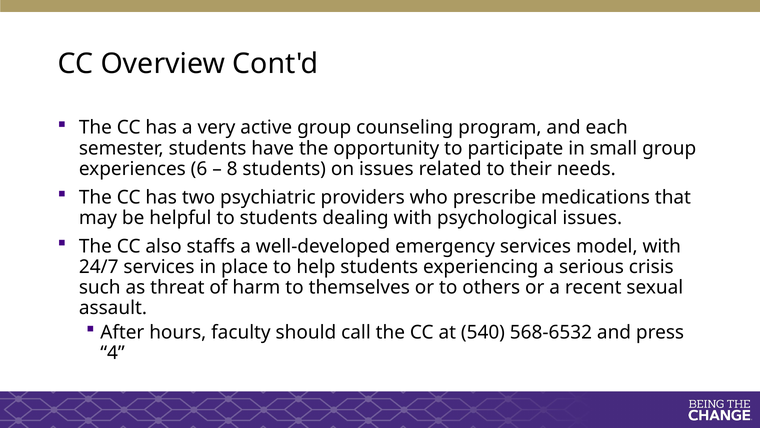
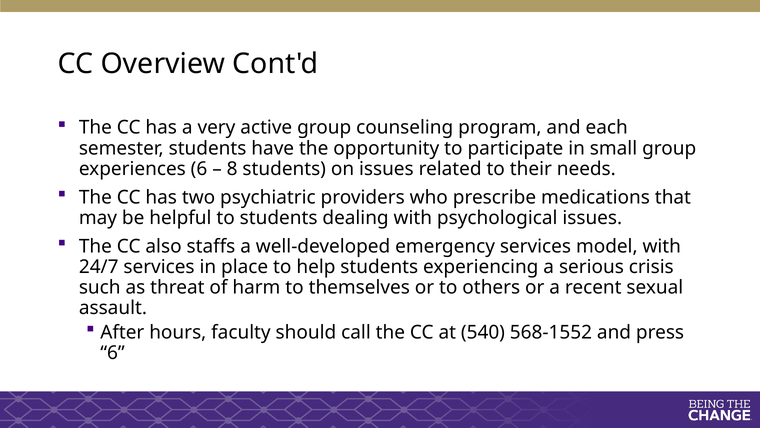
568-6532: 568-6532 -> 568-1552 (551, 332)
4: 4 -> 6 (113, 352)
